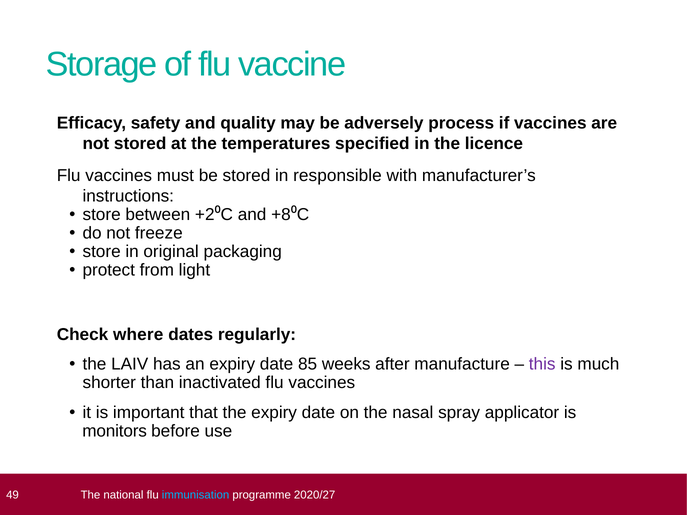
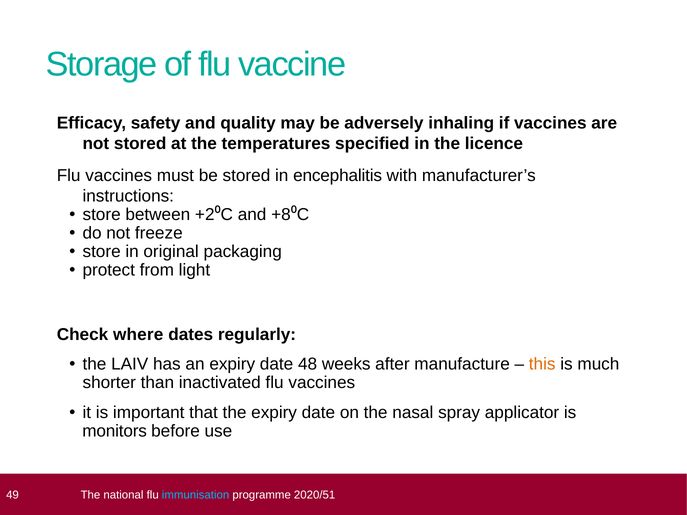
process: process -> inhaling (461, 123)
responsible: responsible -> encephalitis (338, 176)
85: 85 -> 48 (308, 364)
this colour: purple -> orange (542, 364)
2020/27: 2020/27 -> 2020/51 (315, 495)
